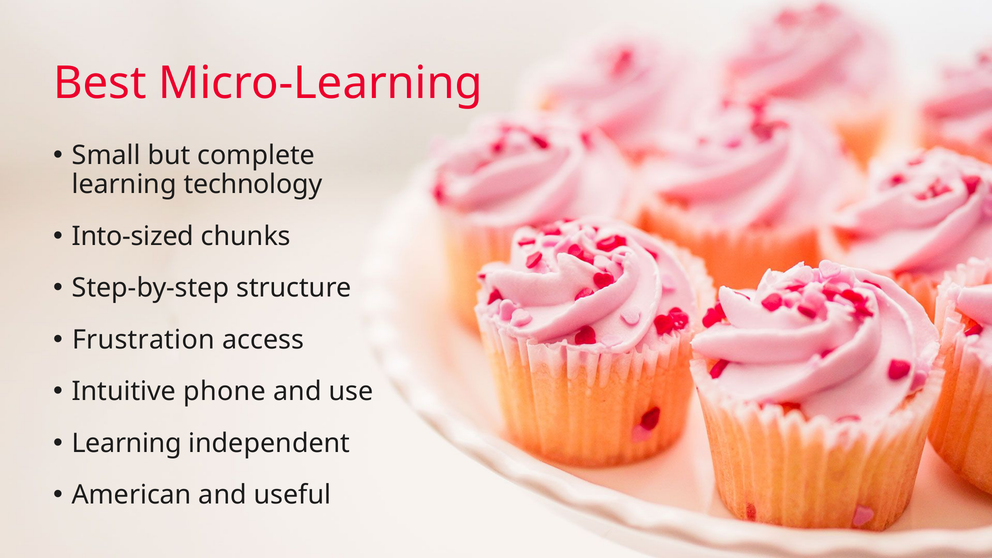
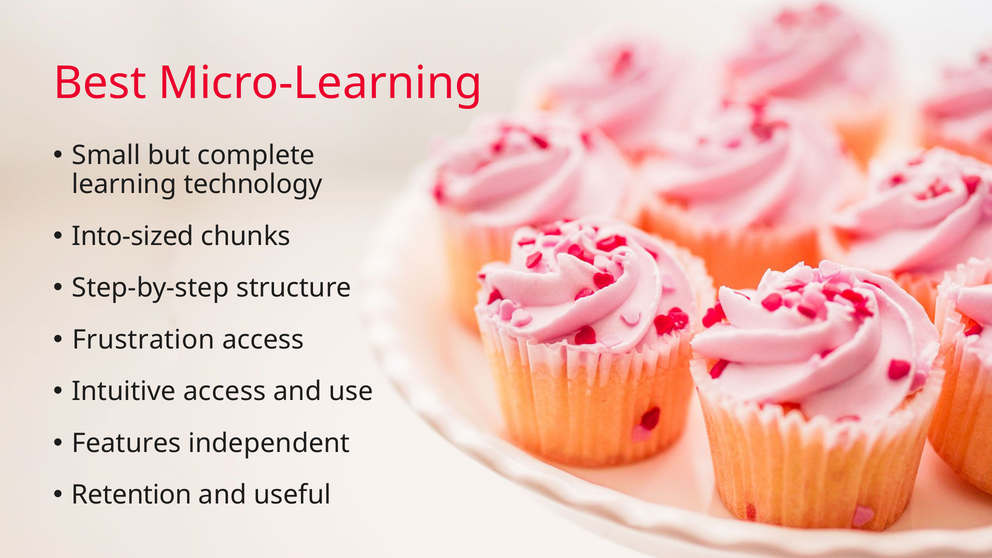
Intuitive phone: phone -> access (225, 392)
Learning: Learning -> Features (127, 443)
American: American -> Retention (132, 495)
